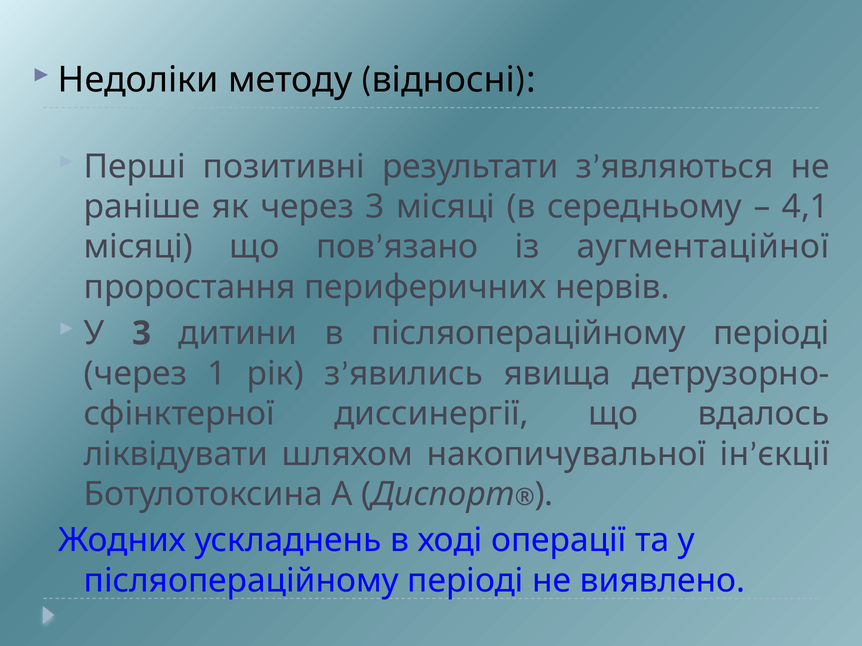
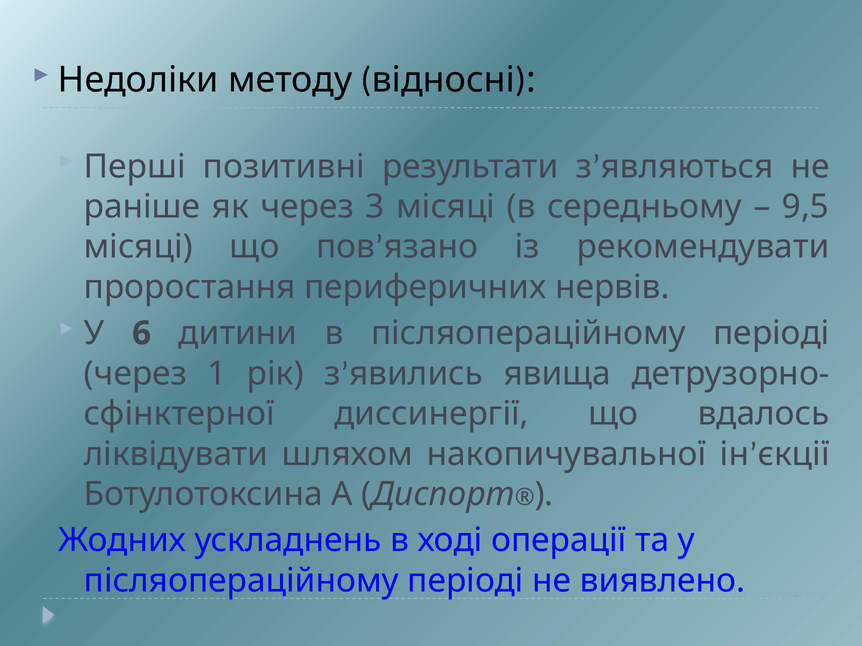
4,1: 4,1 -> 9,5 (806, 207)
аугментаційної: аугментаційної -> рекомендувати (703, 247)
У 3: 3 -> 6 (142, 334)
